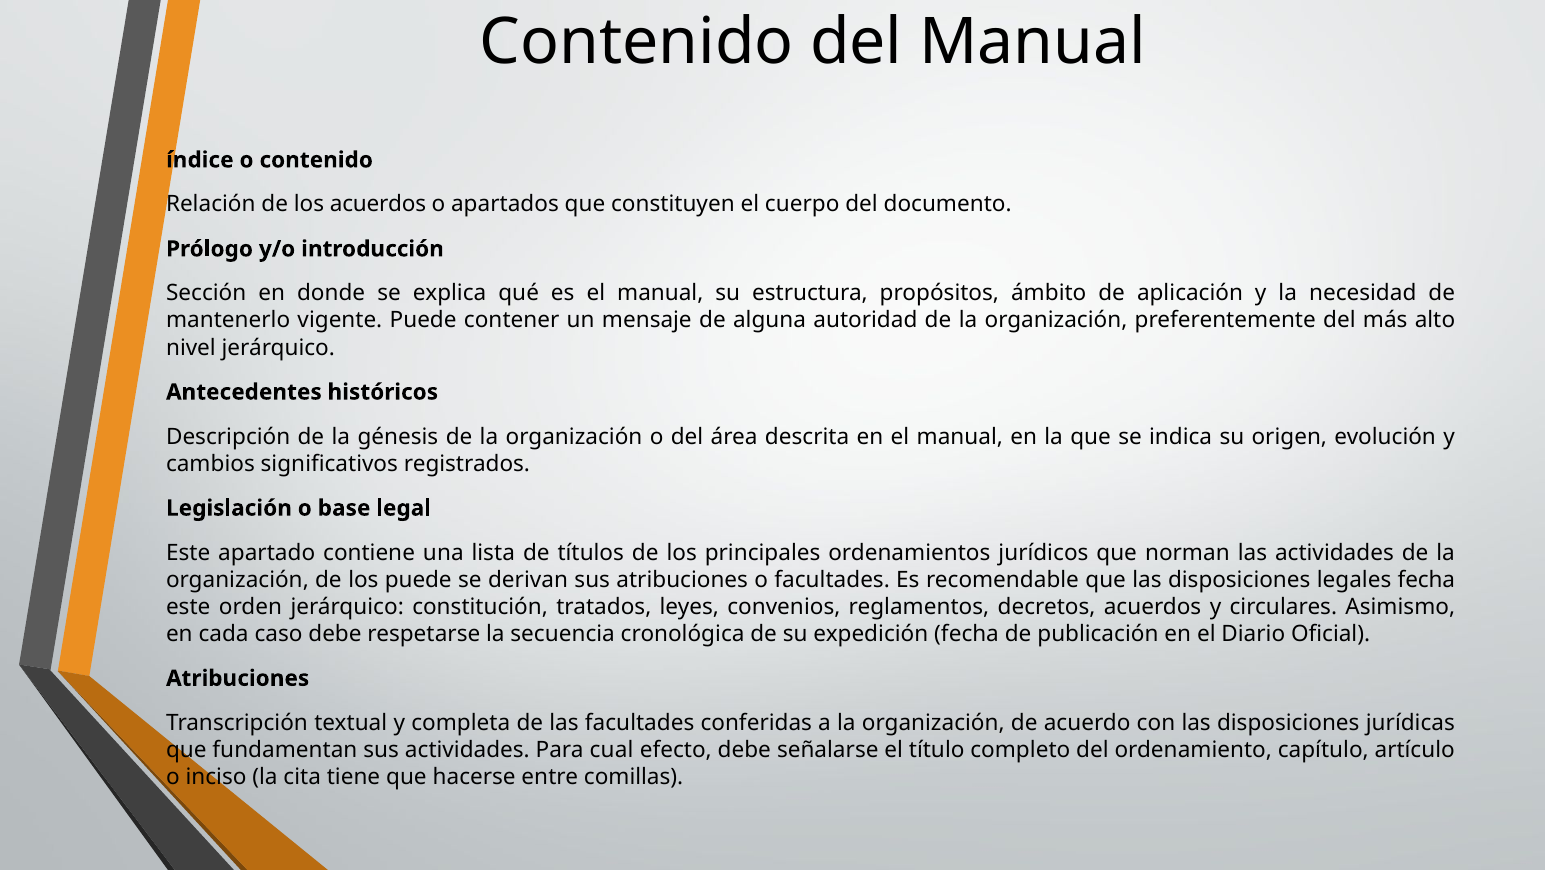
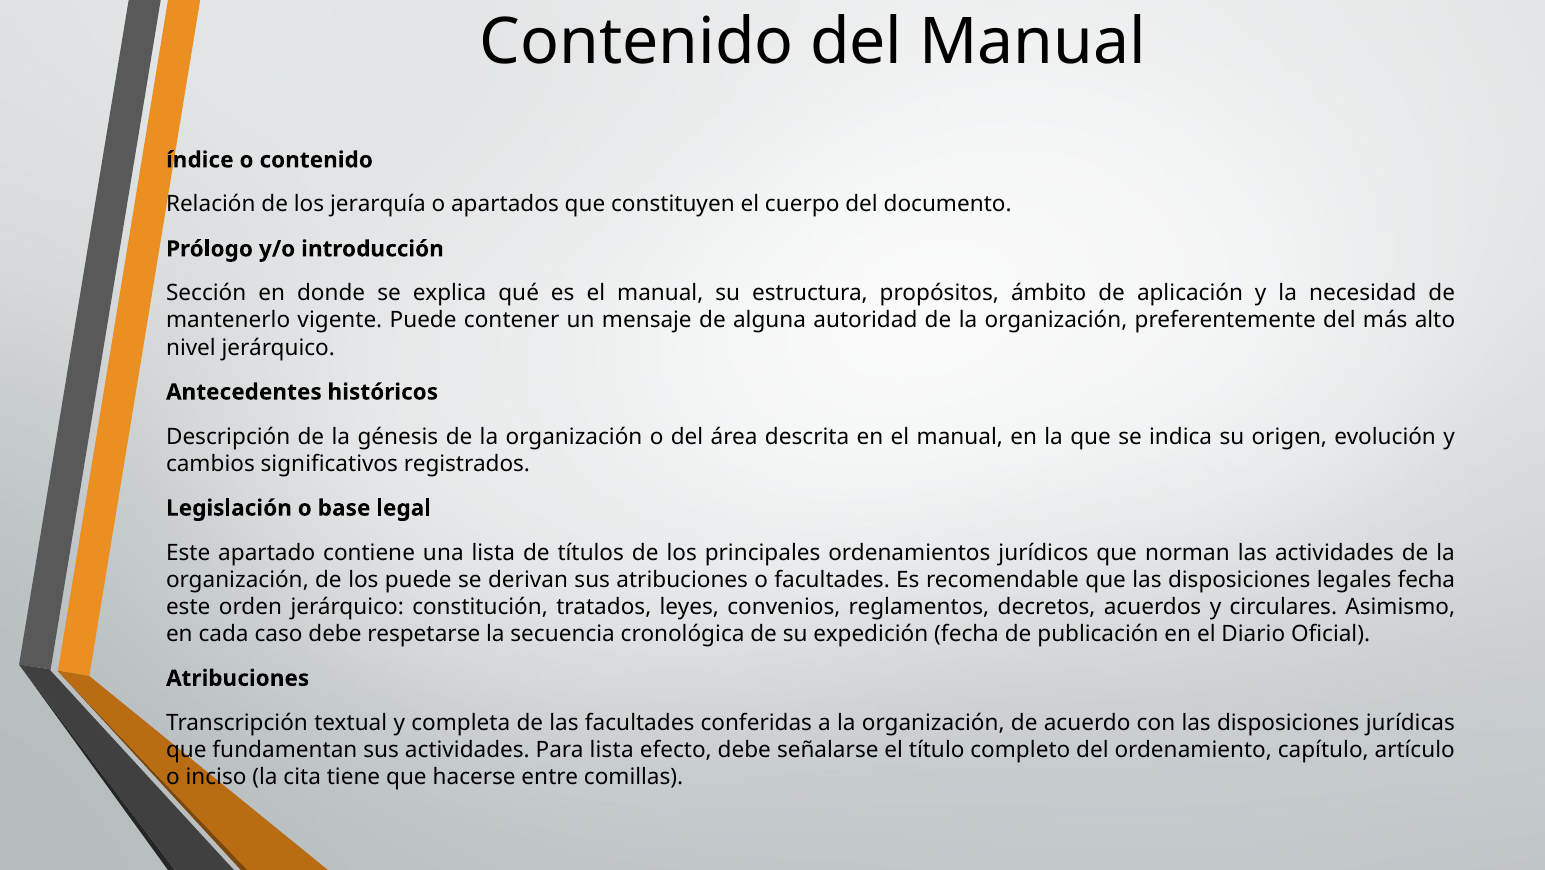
los acuerdos: acuerdos -> jerarquía (378, 204)
Para cual: cual -> lista (612, 749)
